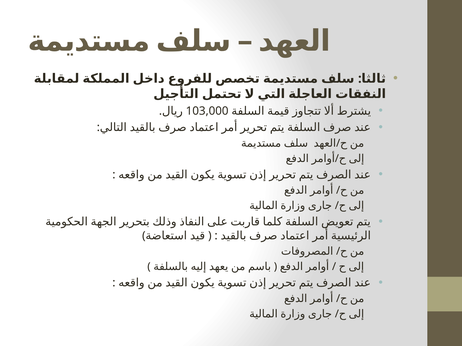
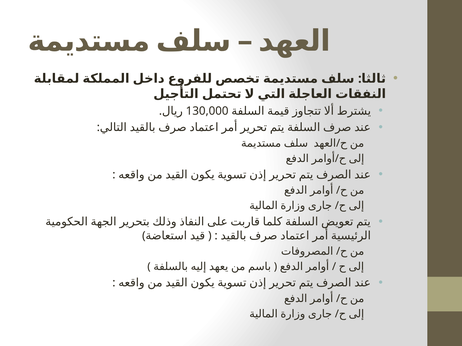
103,000: 103,000 -> 130,000 (207, 111)
